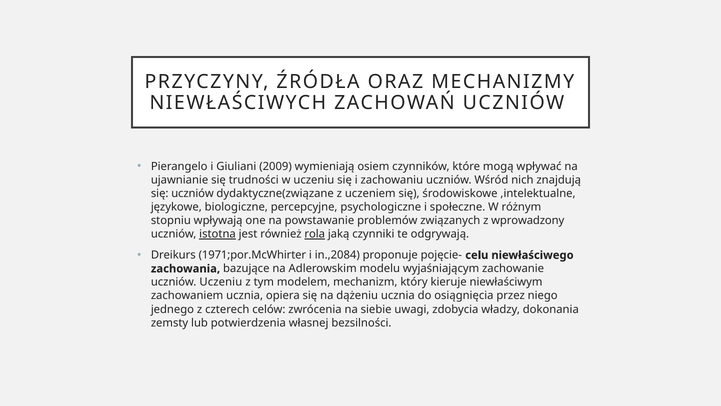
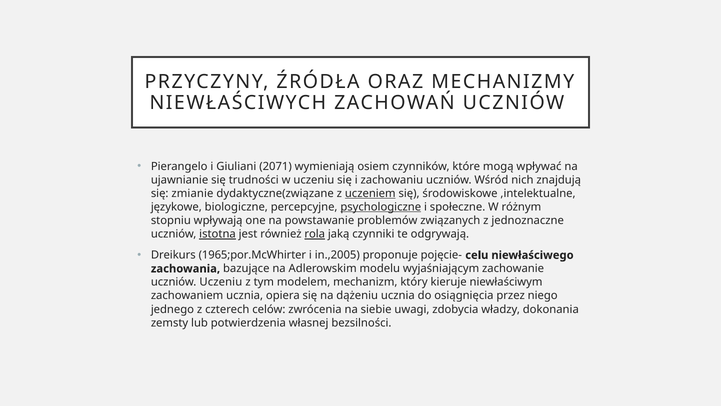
2009: 2009 -> 2071 (276, 166)
się uczniów: uczniów -> zmianie (192, 193)
uczeniem underline: none -> present (370, 193)
psychologiczne underline: none -> present (381, 207)
wprowadzony: wprowadzony -> jednoznaczne (528, 220)
1971;por.McWhirter: 1971;por.McWhirter -> 1965;por.McWhirter (252, 255)
in.,2084: in.,2084 -> in.,2005 (337, 255)
